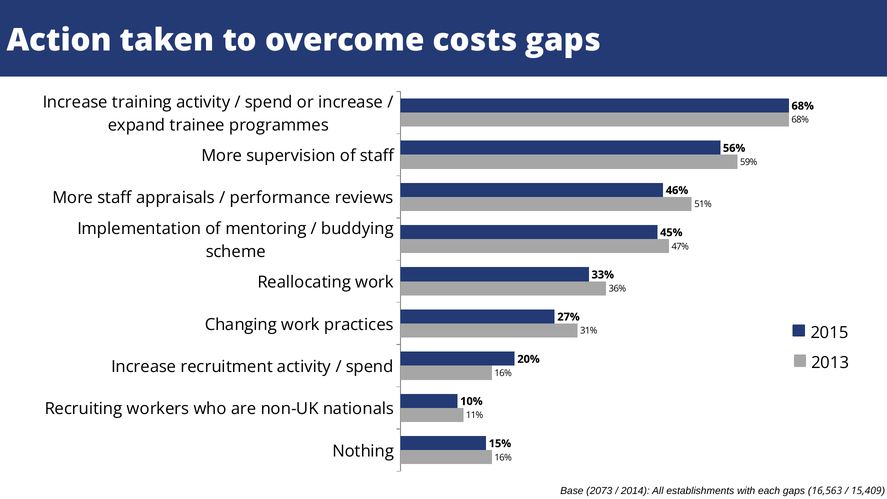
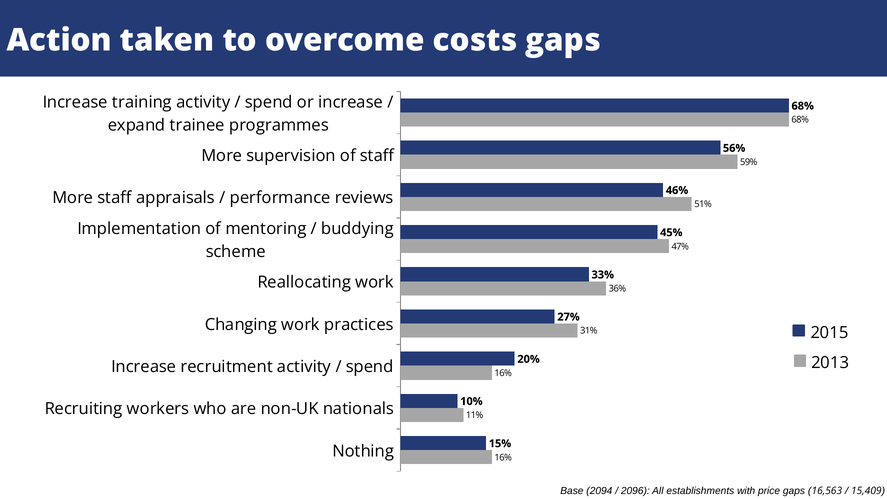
2073: 2073 -> 2094 (599, 491)
2014: 2014 -> 2096 (635, 491)
each: each -> price (769, 491)
